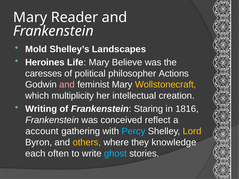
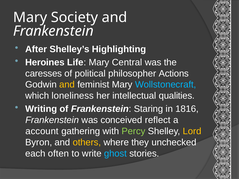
Reader: Reader -> Society (74, 17)
Mold: Mold -> After (36, 49)
Landscapes: Landscapes -> Highlighting (119, 49)
Believe: Believe -> Central (127, 62)
and colour: pink -> yellow (67, 85)
Wollstonecraft colour: yellow -> light blue (166, 85)
multiplicity: multiplicity -> loneliness (73, 96)
creation: creation -> qualities (177, 96)
Percy colour: light blue -> light green (134, 131)
knowledge: knowledge -> unchecked (174, 142)
